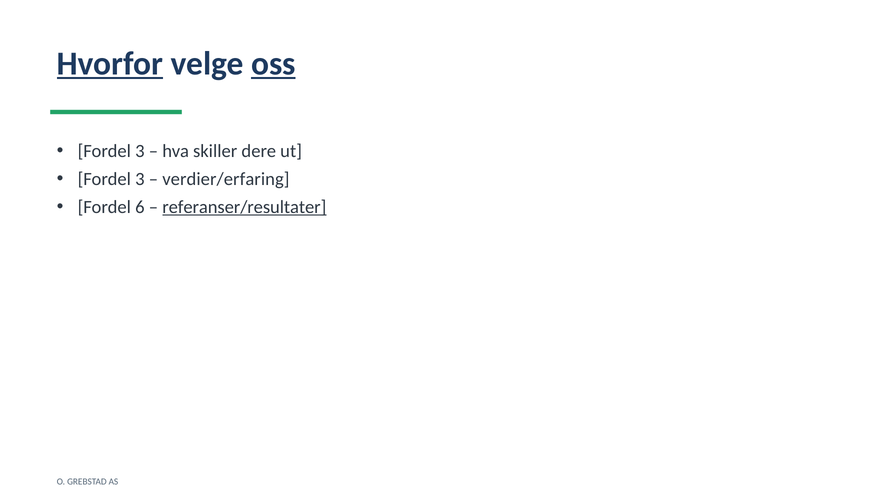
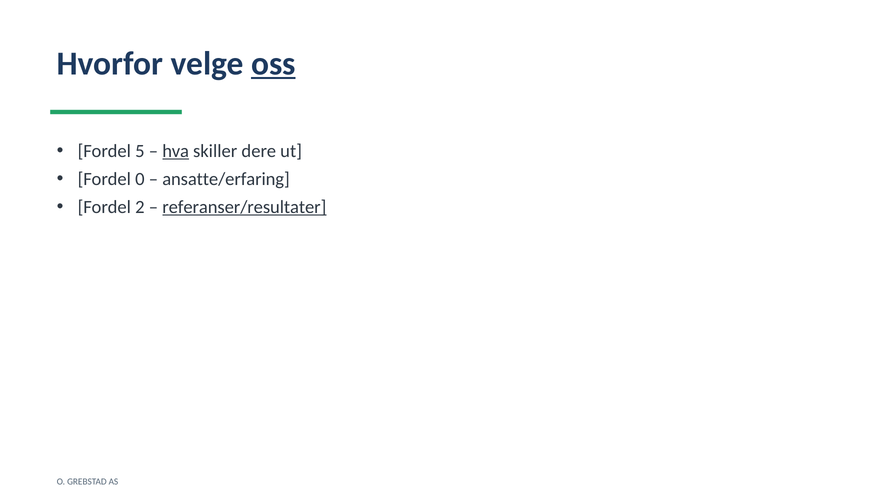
Hvorfor underline: present -> none (110, 64)
3: 3 -> 5 (140, 151)
hva underline: none -> present (176, 151)
3: 3 -> 0 (140, 179)
verdier/erfaring: verdier/erfaring -> ansatte/erfaring (226, 179)
6: 6 -> 2 (140, 207)
